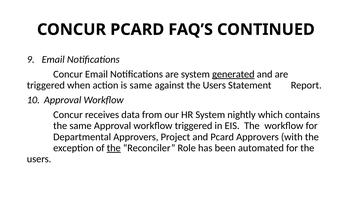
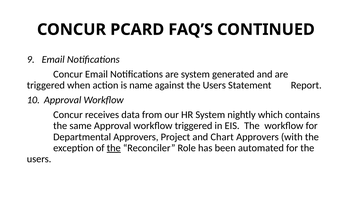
generated underline: present -> none (233, 74)
is same: same -> name (141, 85)
and Pcard: Pcard -> Chart (222, 137)
